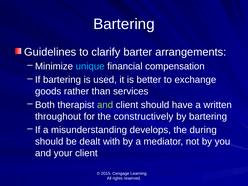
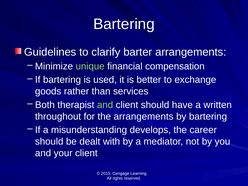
unique colour: light blue -> light green (90, 66)
the constructively: constructively -> arrangements (144, 116)
during: during -> career (203, 130)
